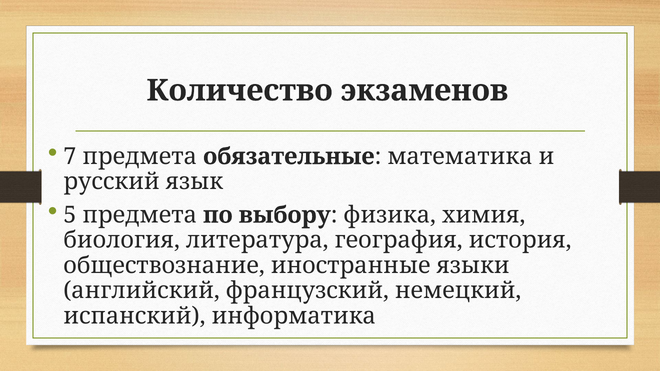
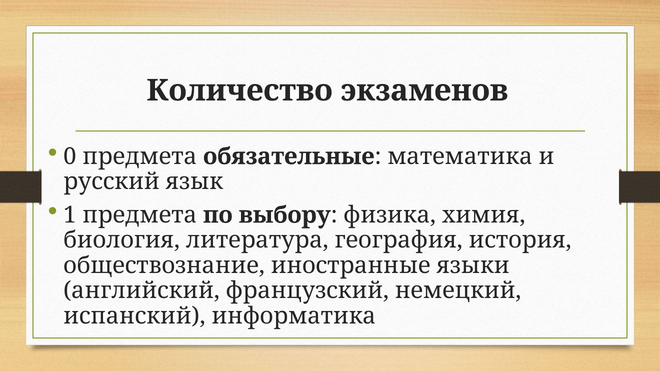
7: 7 -> 0 (70, 157)
5: 5 -> 1 (70, 215)
